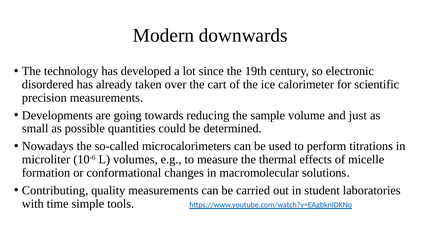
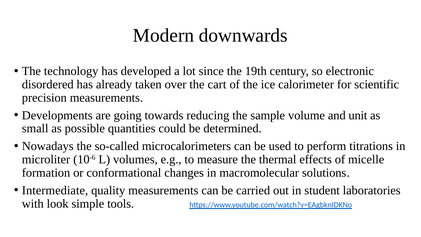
just: just -> unit (358, 115)
Contributing: Contributing -> Intermediate (55, 190)
time: time -> look (58, 203)
